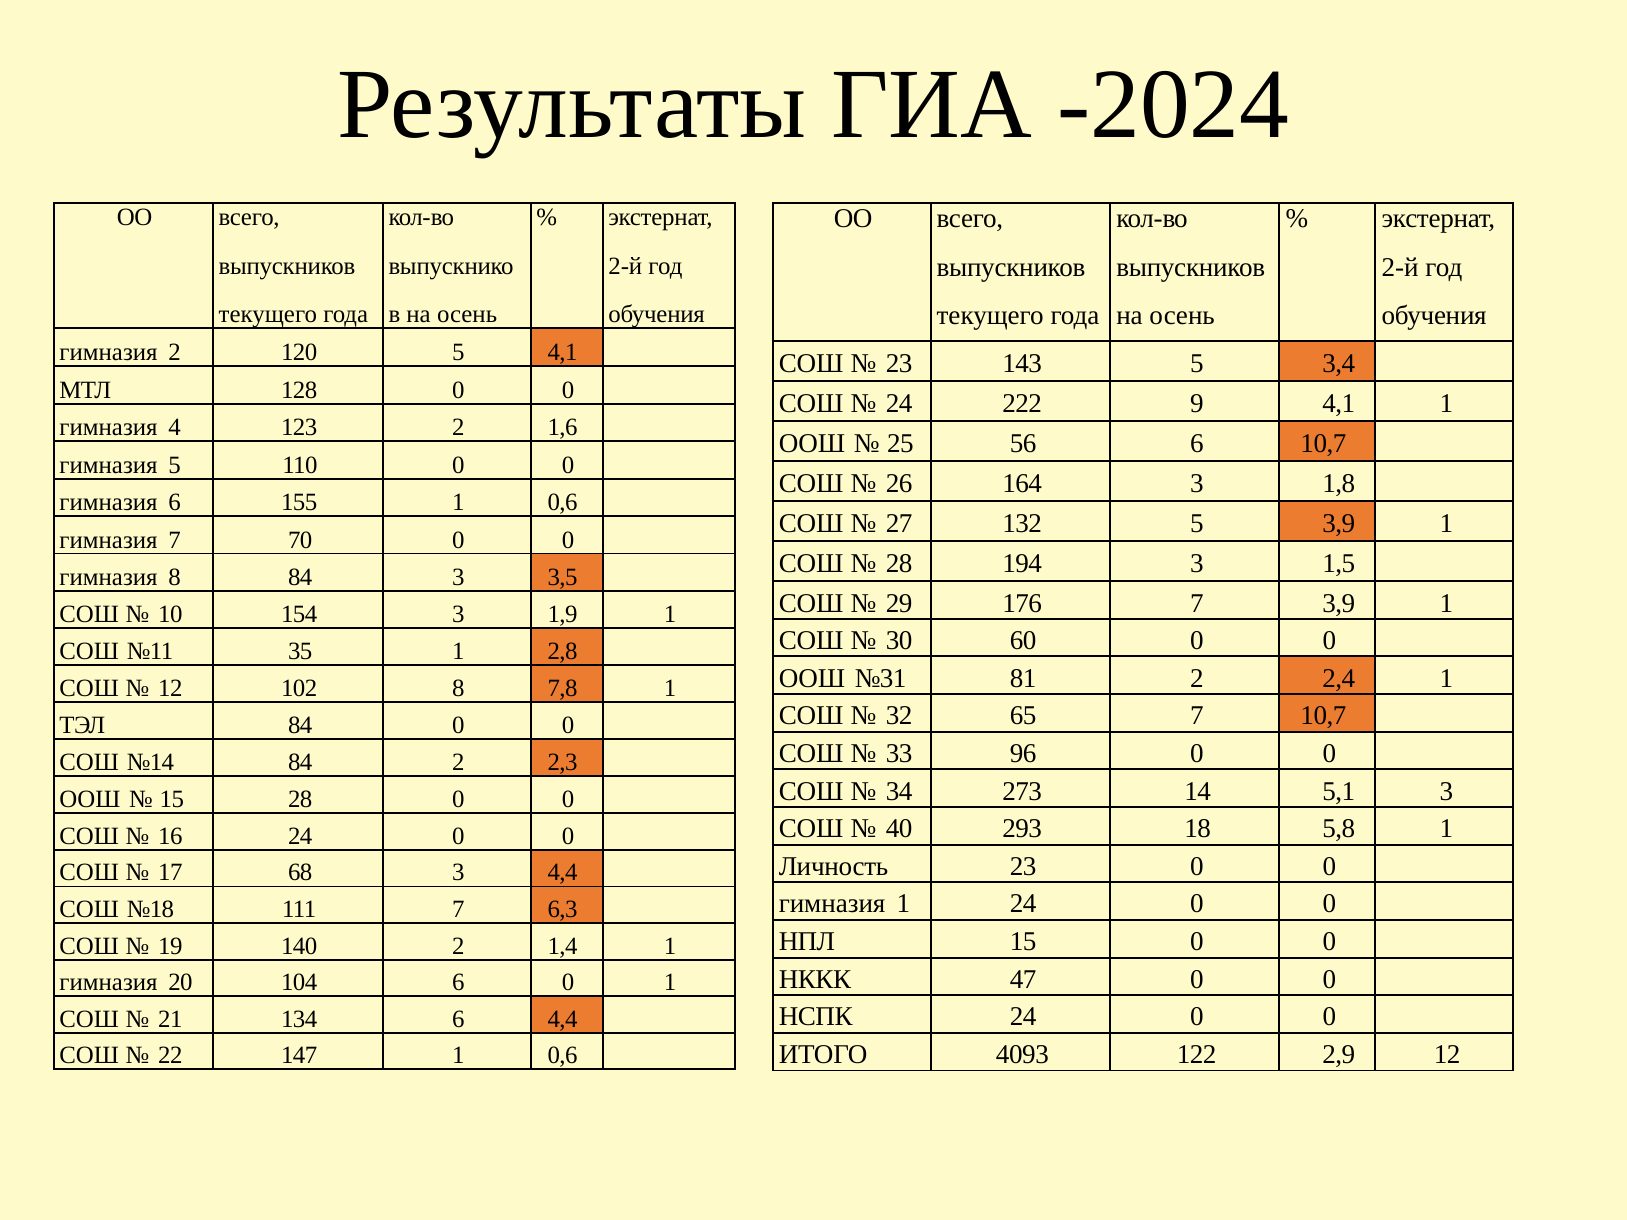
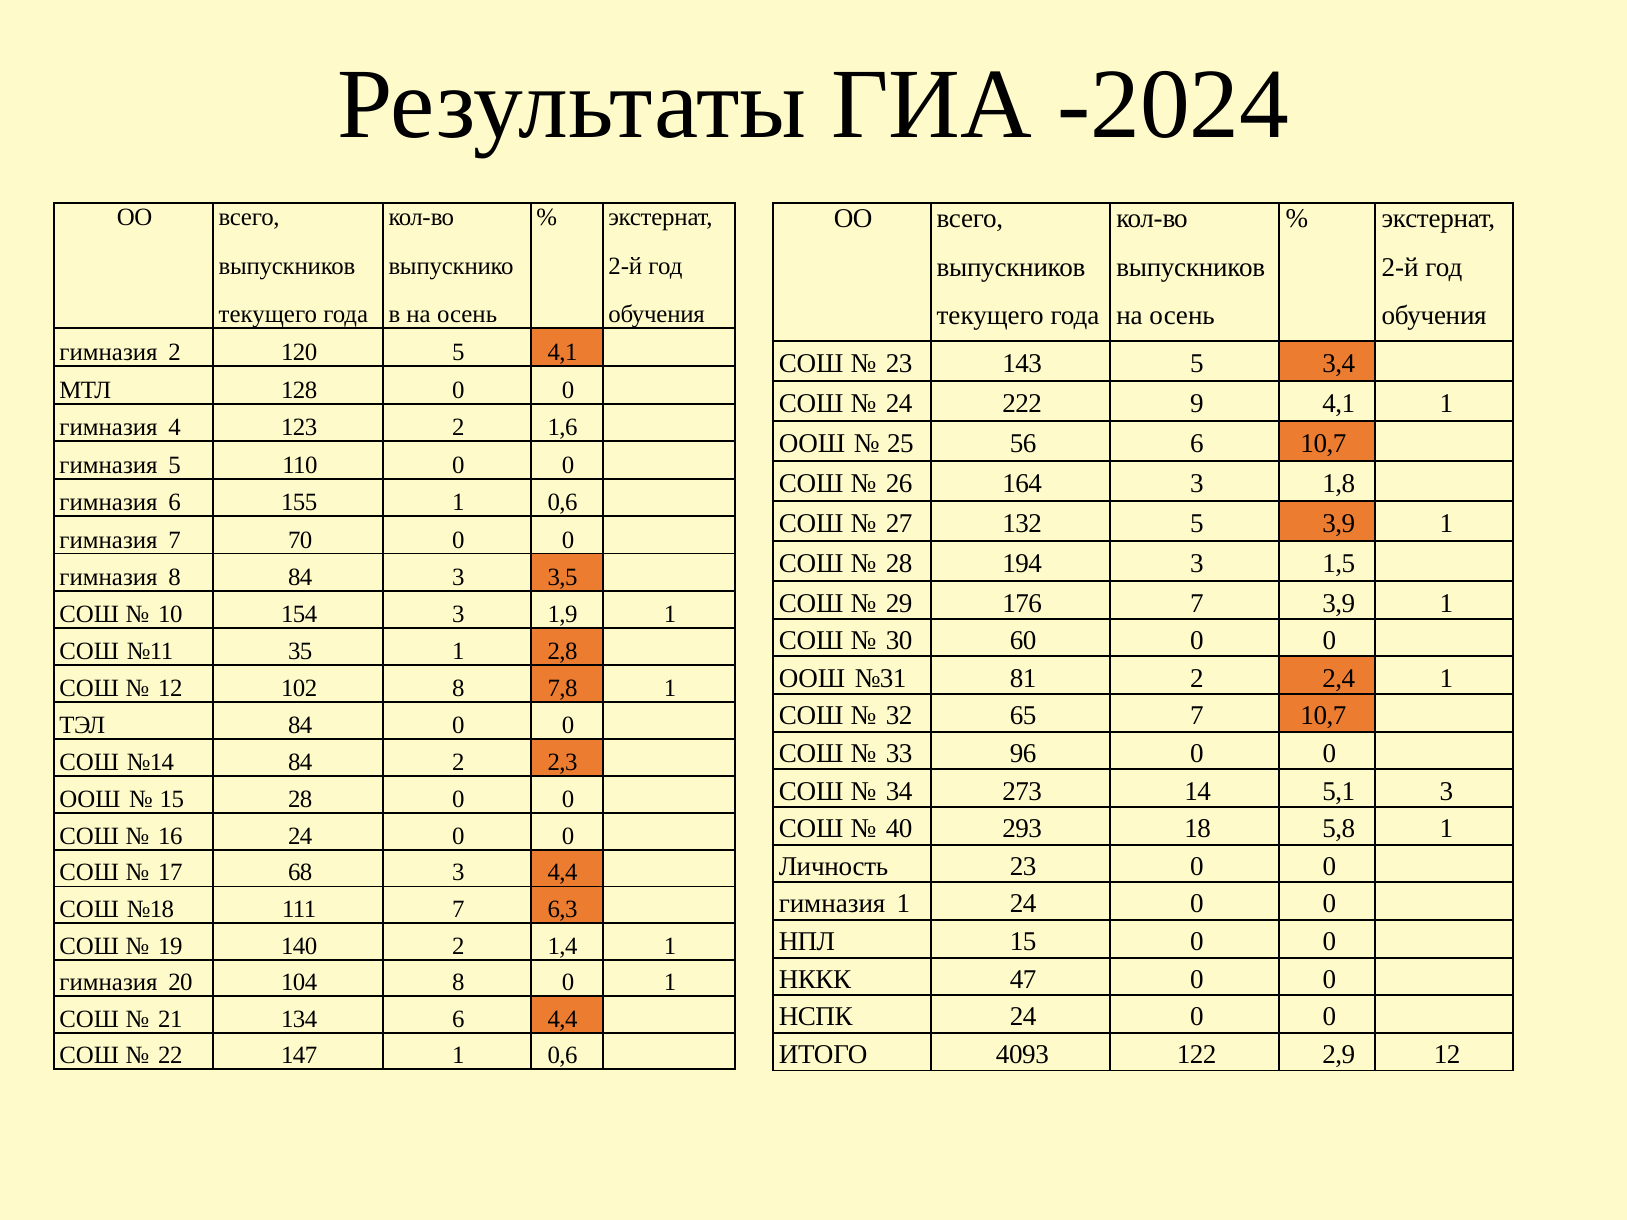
104 6: 6 -> 8 (458, 983)
